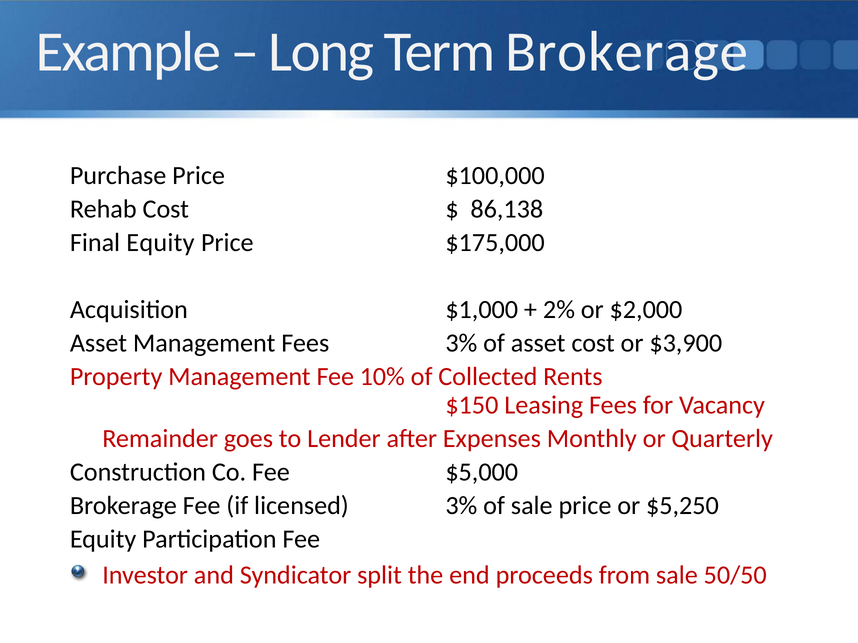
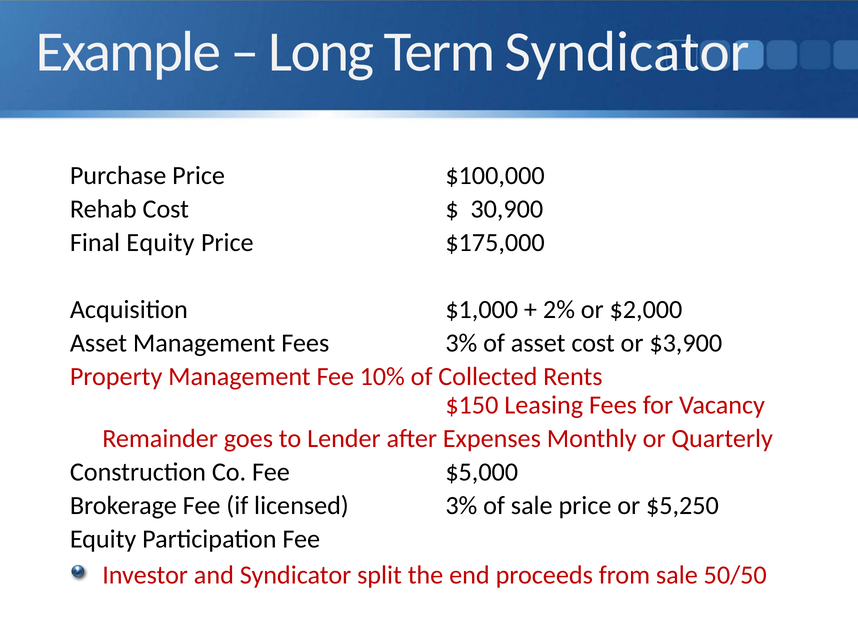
Term Brokerage: Brokerage -> Syndicator (627, 52)
86,138: 86,138 -> 30,900 (507, 209)
